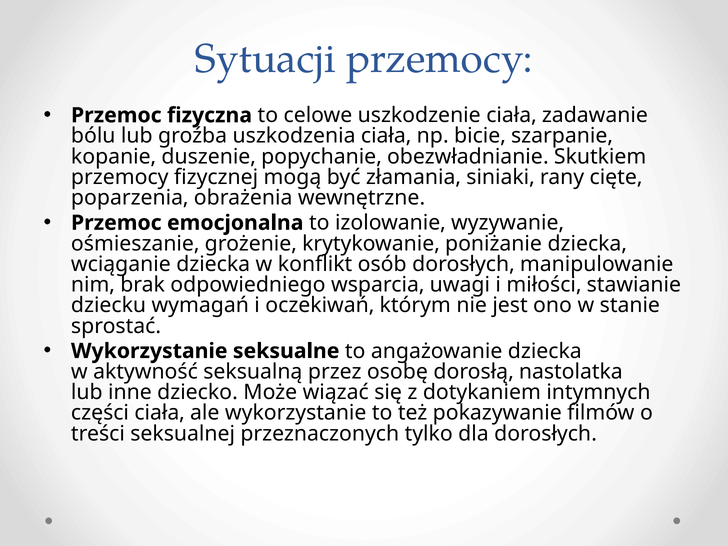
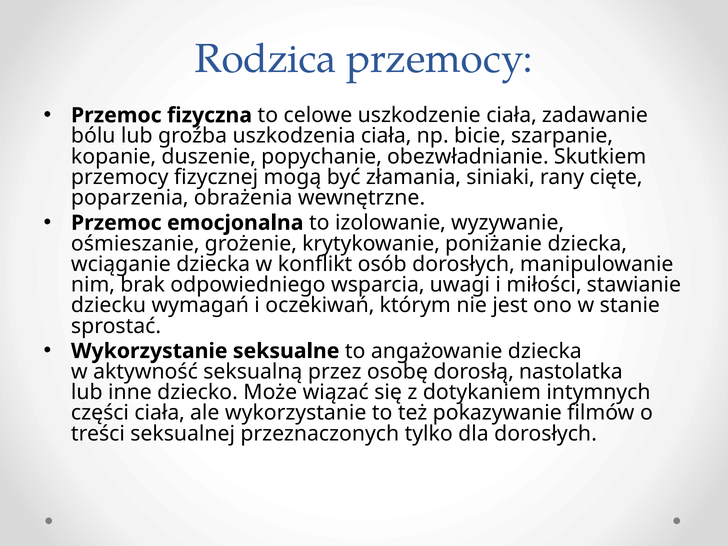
Sytuacji: Sytuacji -> Rodzica (266, 59)
